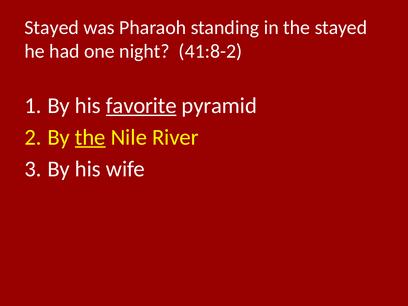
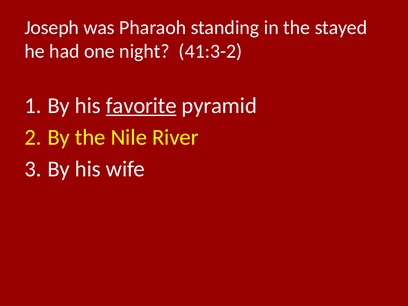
Stayed: Stayed -> Joseph (52, 28)
41:8-2: 41:8-2 -> 41:3-2 (210, 51)
the underline: present -> none (90, 137)
